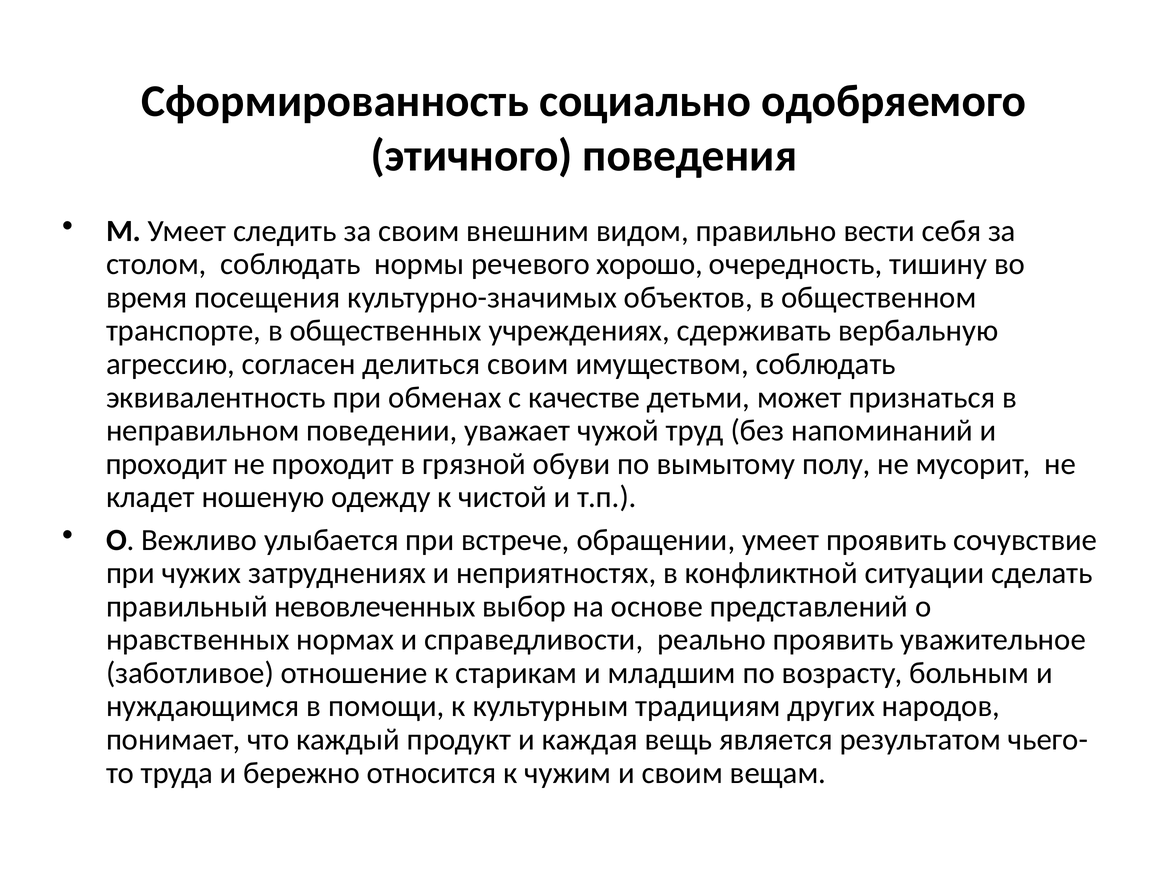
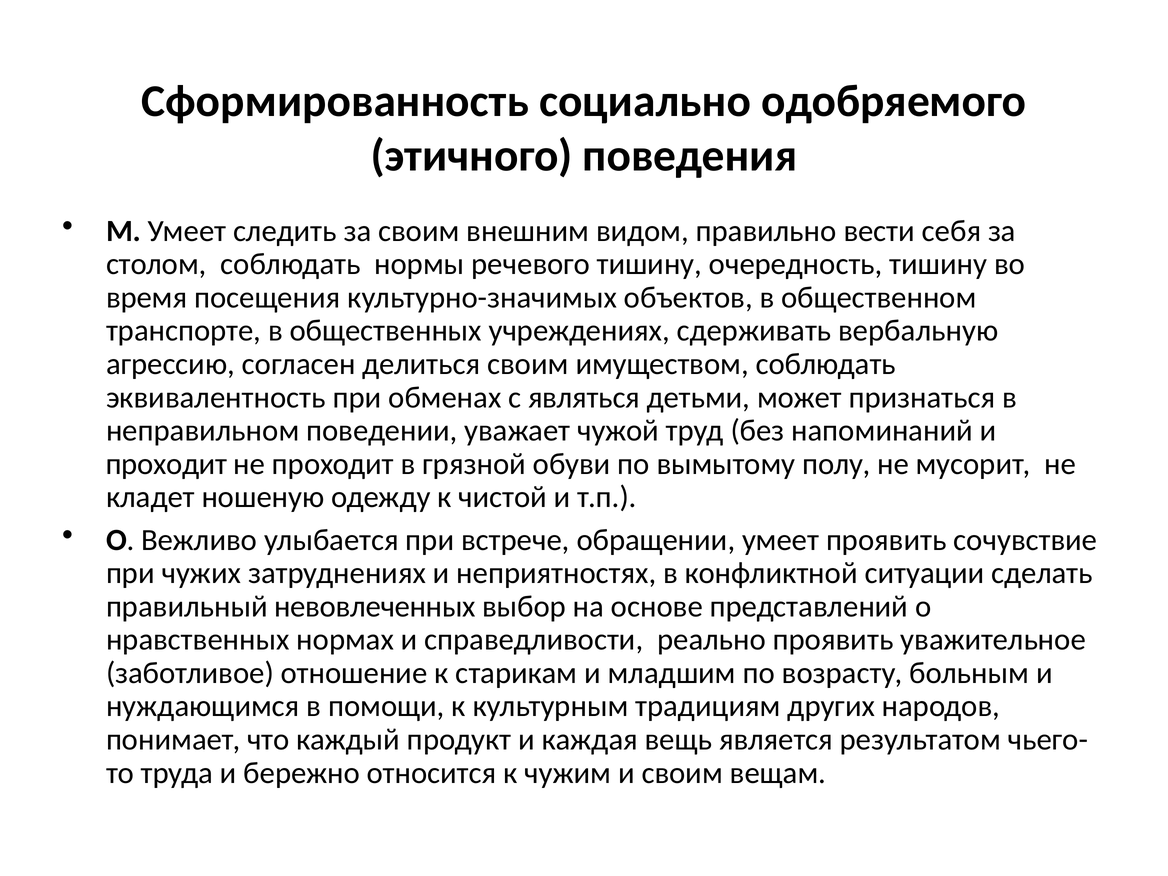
речевого хорошо: хорошо -> тишину (649, 264)
качестве: качестве -> являться (584, 397)
